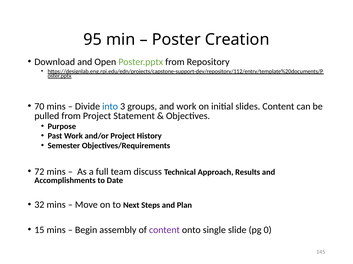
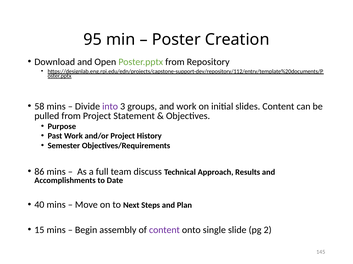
70: 70 -> 58 (39, 107)
into colour: blue -> purple (110, 107)
72: 72 -> 86 (39, 172)
32: 32 -> 40 (39, 205)
0: 0 -> 2 (268, 231)
